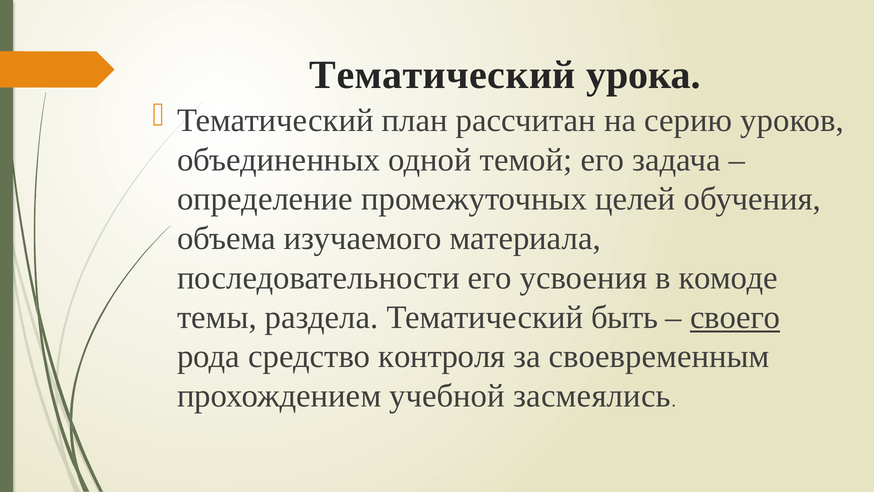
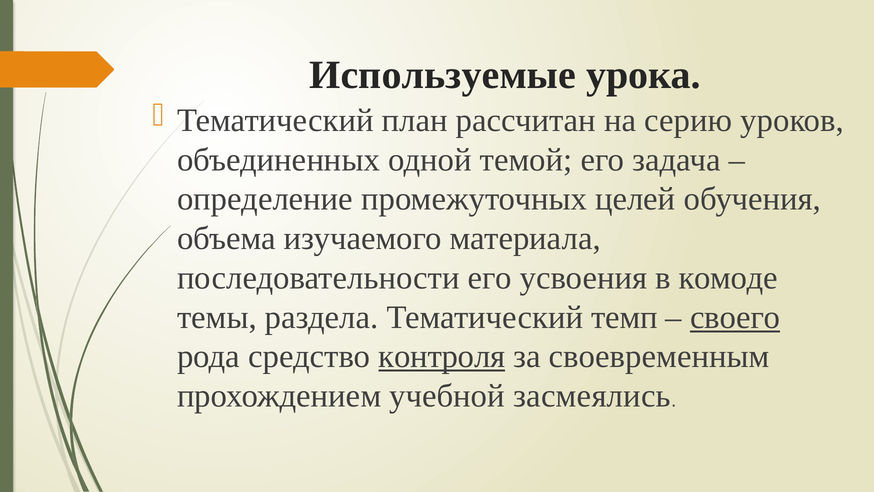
Тематический: Тематический -> Используемые (443, 75)
быть: быть -> темп (624, 317)
контроля underline: none -> present (442, 356)
